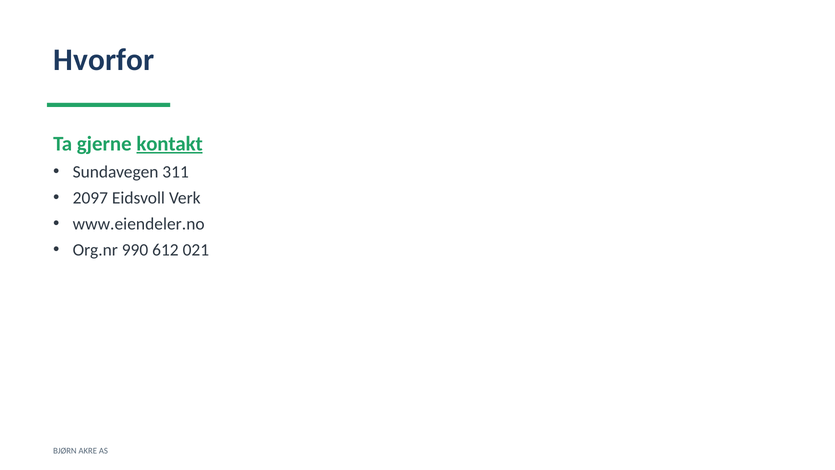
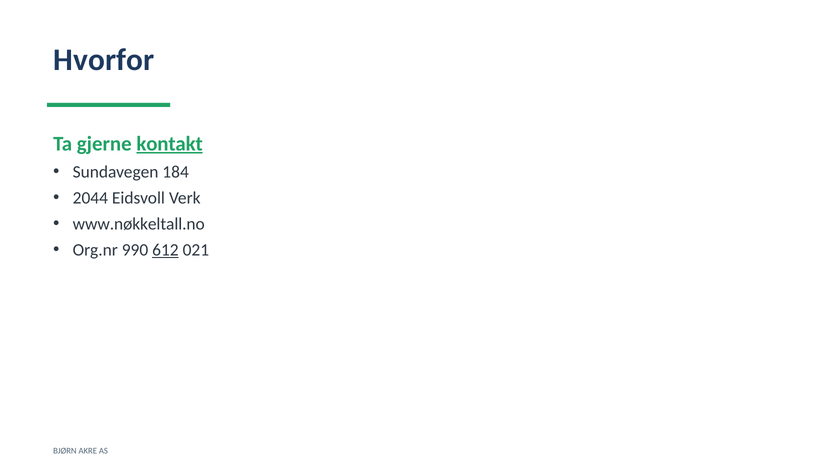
311: 311 -> 184 (176, 172)
2097: 2097 -> 2044 (90, 198)
www.eiendeler.no: www.eiendeler.no -> www.nøkkeltall.no (139, 224)
612 underline: none -> present (165, 250)
